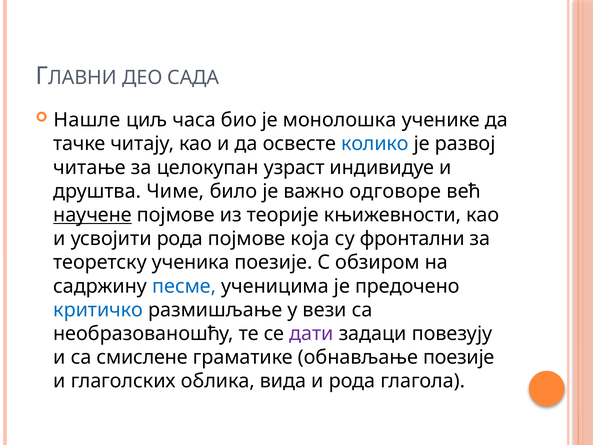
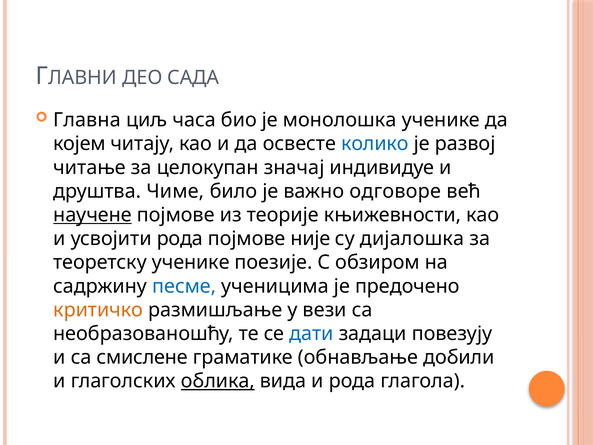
Нашле: Нашле -> Главна (87, 120)
тачке: тачке -> којем (79, 144)
узраст: узраст -> значај (294, 167)
која: која -> није (310, 239)
фронтални: фронтални -> дијалошка (412, 239)
теоретску ученика: ученика -> ученике (191, 262)
критичко colour: blue -> orange (98, 310)
дати colour: purple -> blue (311, 333)
обнављање поезије: поезије -> добили (459, 357)
облика underline: none -> present (218, 381)
